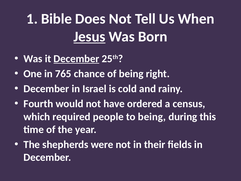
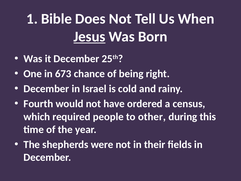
December underline: present -> none (76, 59)
765: 765 -> 673 (63, 74)
to being: being -> other (152, 117)
